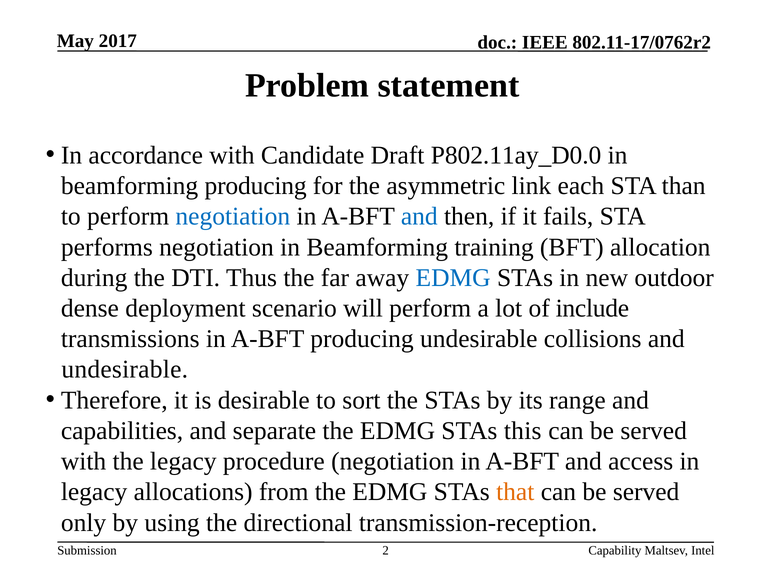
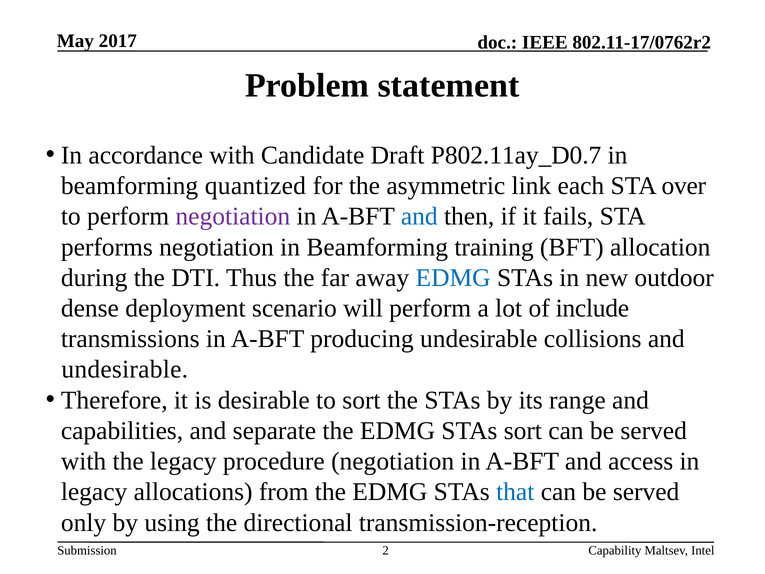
P802.11ay_D0.0: P802.11ay_D0.0 -> P802.11ay_D0.7 (516, 155)
beamforming producing: producing -> quantized (255, 186)
than: than -> over (684, 186)
negotiation colour: blue -> purple (233, 216)
STAs this: this -> sort (523, 431)
that colour: orange -> blue (515, 492)
